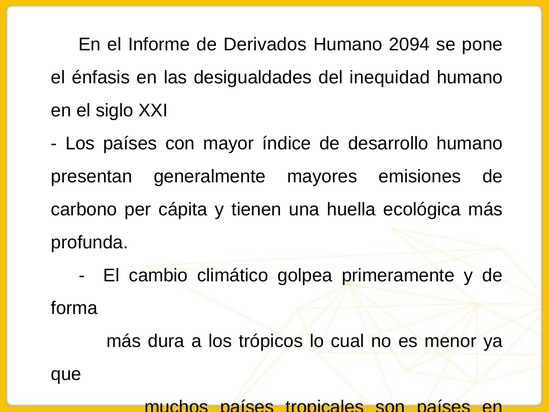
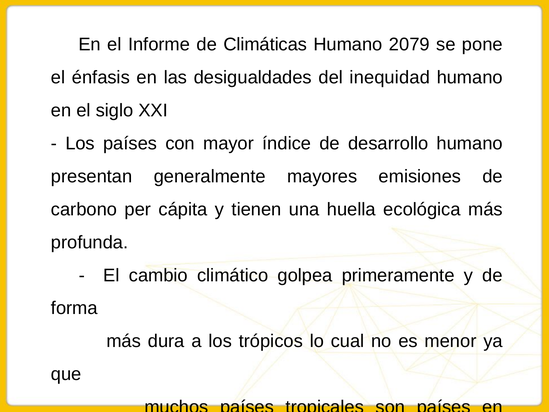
Derivados: Derivados -> Climáticas (265, 45)
2094: 2094 -> 2079 (409, 45)
